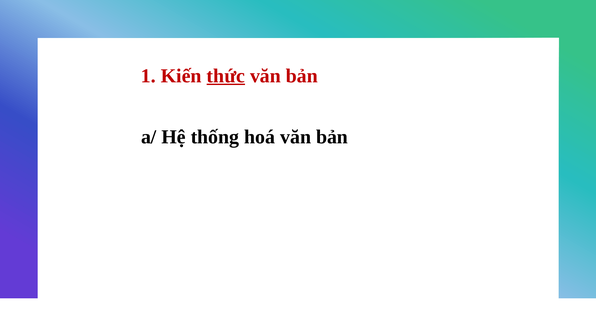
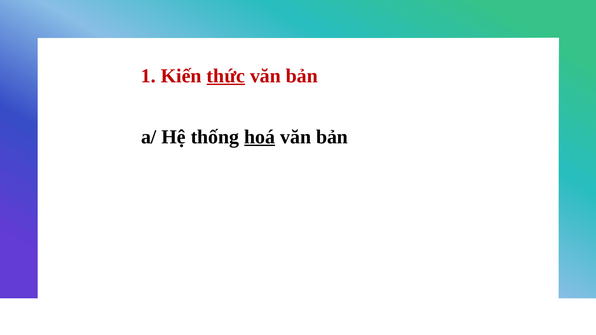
hoá underline: none -> present (260, 137)
